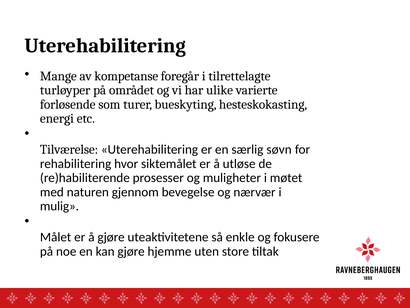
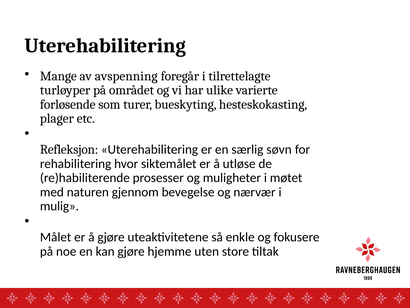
kompetanse: kompetanse -> avspenning (126, 76)
energi: energi -> plager (57, 118)
Tilværelse: Tilværelse -> Refleksjon (69, 149)
